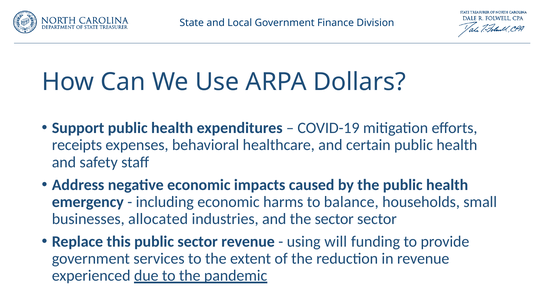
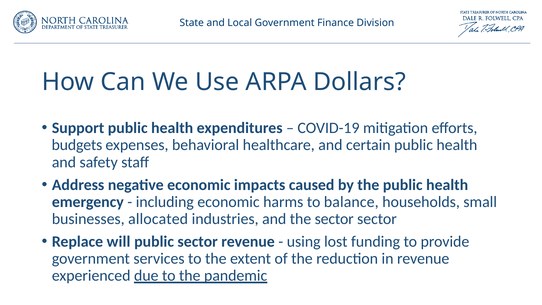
receipts: receipts -> budgets (77, 145)
this: this -> will (119, 242)
will: will -> lost (336, 242)
